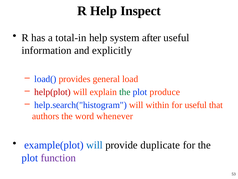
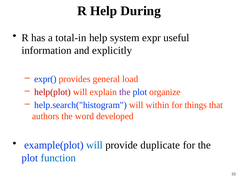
Inspect: Inspect -> During (141, 11)
after: after -> expr (151, 38)
load(: load( -> expr( (45, 79)
the colour: green -> purple (125, 92)
produce: produce -> organize (165, 92)
for useful: useful -> things (196, 105)
whenever: whenever -> developed (115, 116)
function colour: purple -> blue (58, 157)
